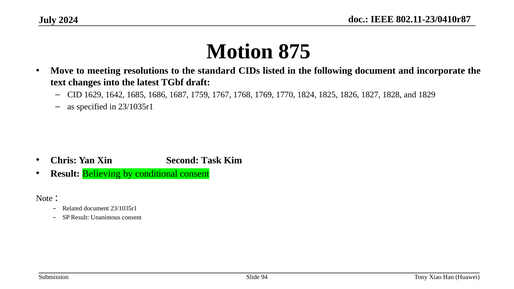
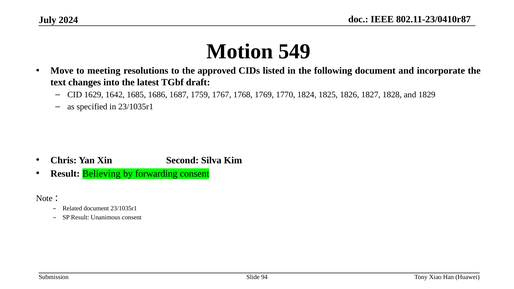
875: 875 -> 549 (294, 52)
standard: standard -> approved (217, 71)
Task: Task -> Silva (211, 160)
conditional: conditional -> forwarding (156, 174)
